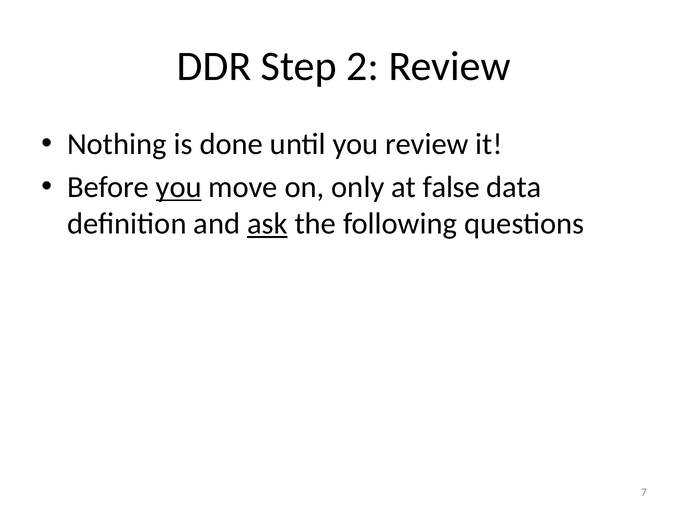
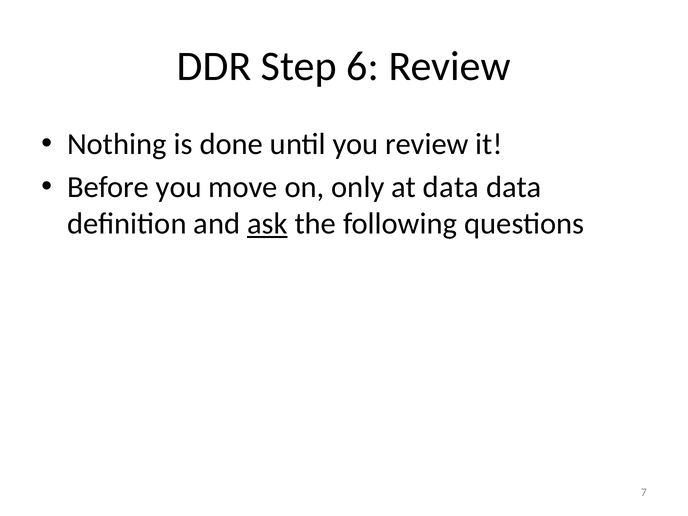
2: 2 -> 6 (363, 67)
you underline: present -> none (179, 187)
at false: false -> data (451, 187)
